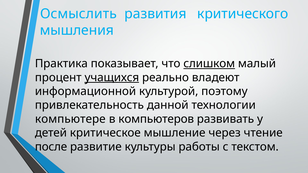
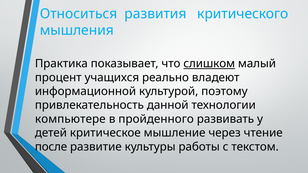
Осмыслить: Осмыслить -> Относиться (79, 14)
учащихся underline: present -> none (112, 78)
компьютеров: компьютеров -> пройденного (156, 119)
